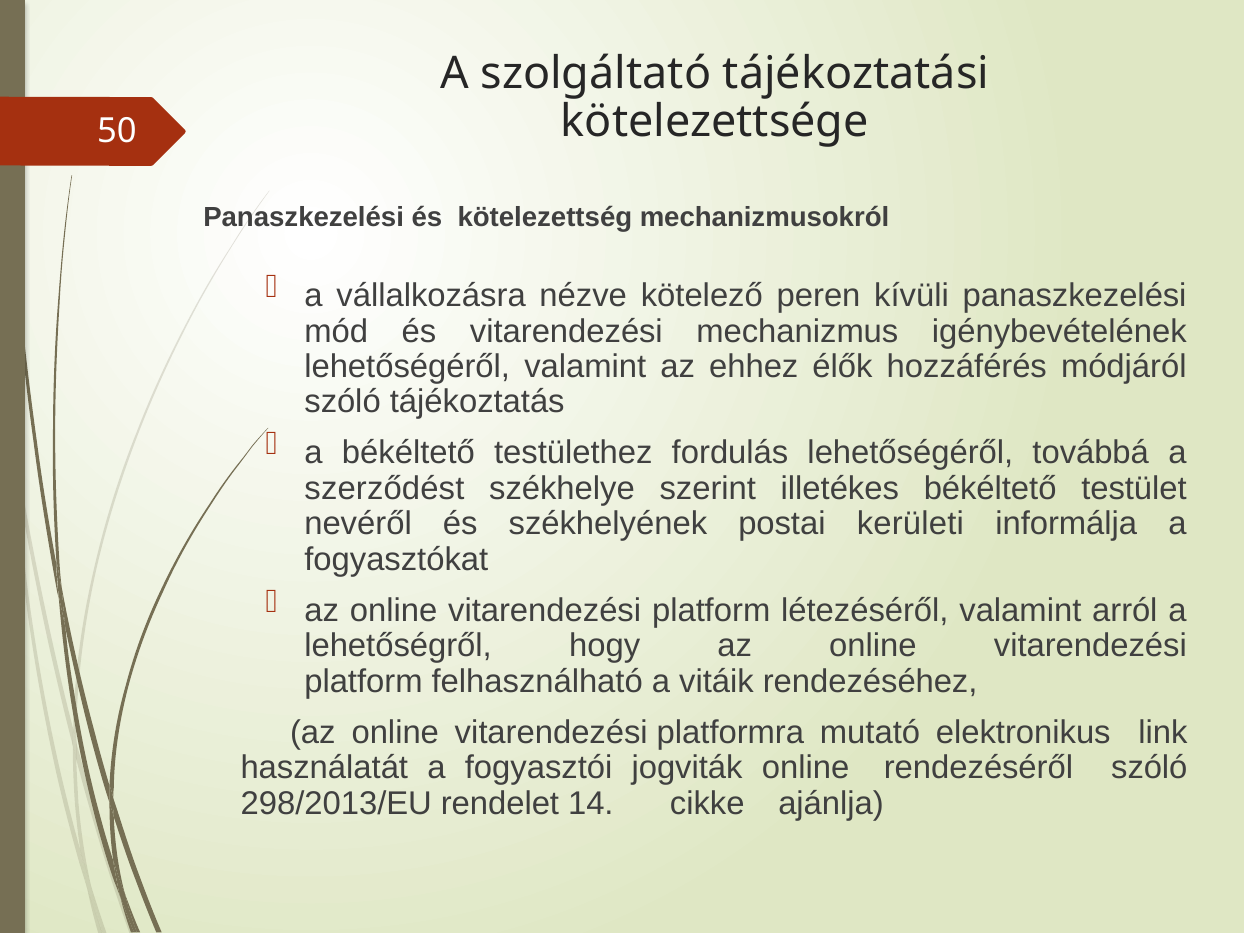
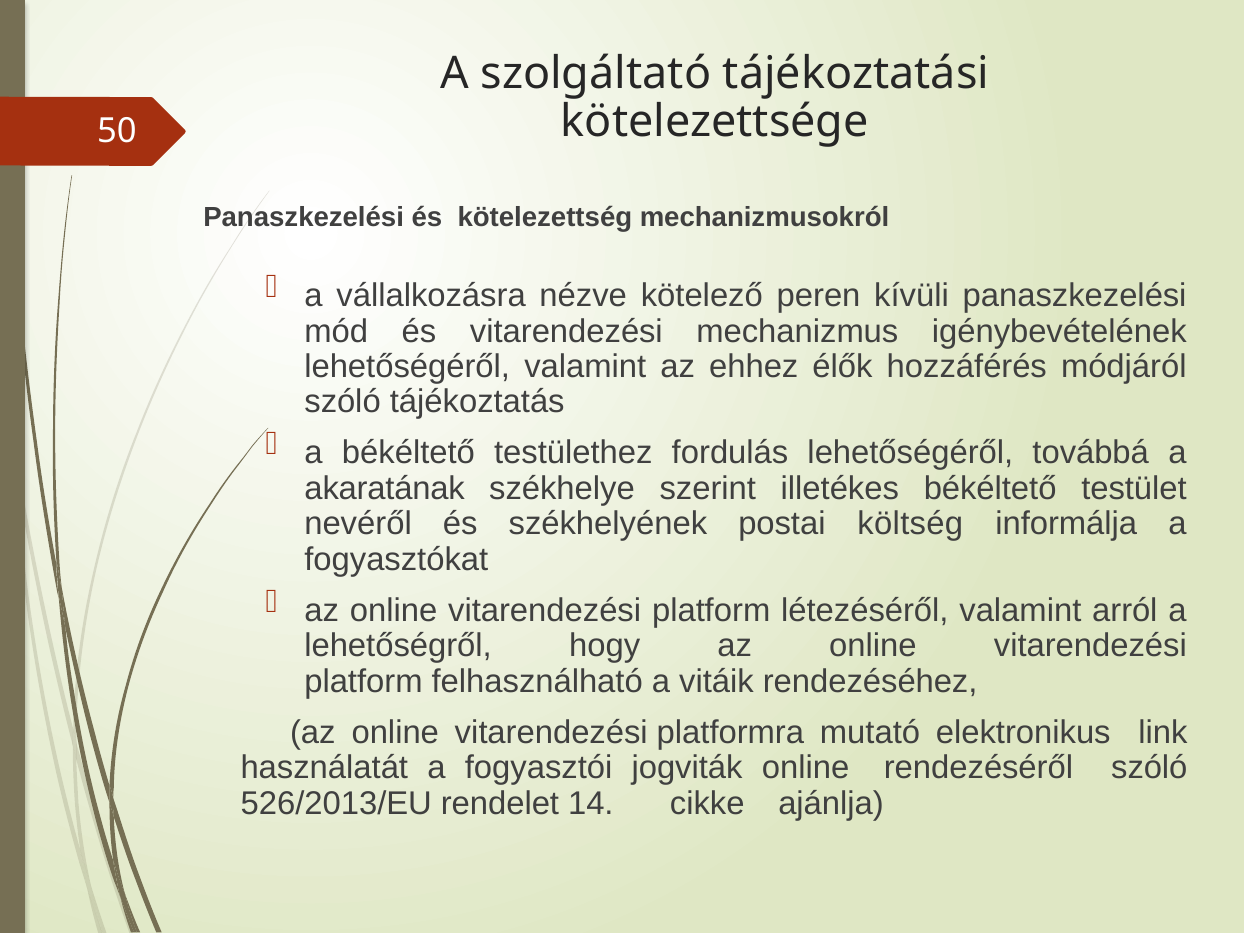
szerződést: szerződést -> akaratának (385, 489)
kerületi: kerületi -> költség (910, 524)
298/2013/EU: 298/2013/EU -> 526/2013/EU (336, 803)
